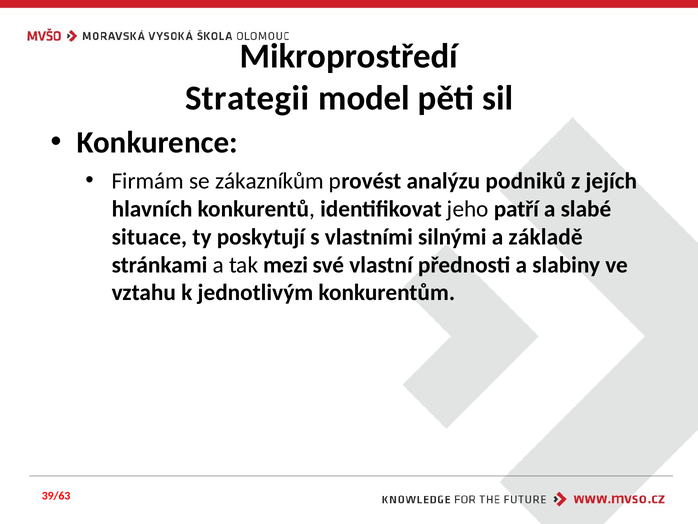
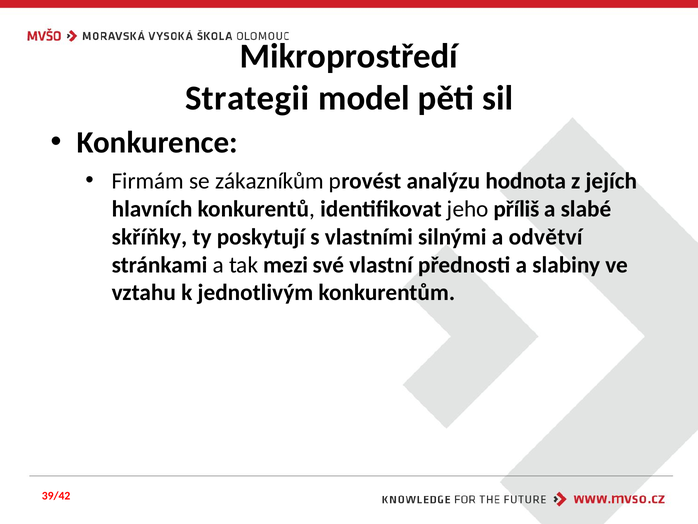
podniků: podniků -> hodnota (526, 181)
patří: patří -> příliš (516, 209)
situace: situace -> skříňky (149, 237)
základě: základě -> odvětví (546, 237)
39/63: 39/63 -> 39/42 (56, 495)
